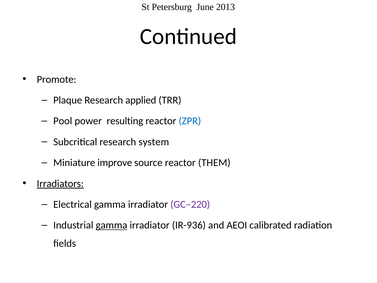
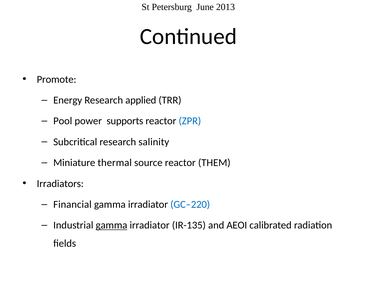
Plaque: Plaque -> Energy (68, 100)
resulting: resulting -> supports (125, 121)
system: system -> salinity (154, 142)
improve: improve -> thermal (115, 163)
Irradiators underline: present -> none (60, 183)
Electrical: Electrical -> Financial (72, 204)
GC–220 colour: purple -> blue (190, 204)
IR-936: IR-936 -> IR-135 (189, 225)
